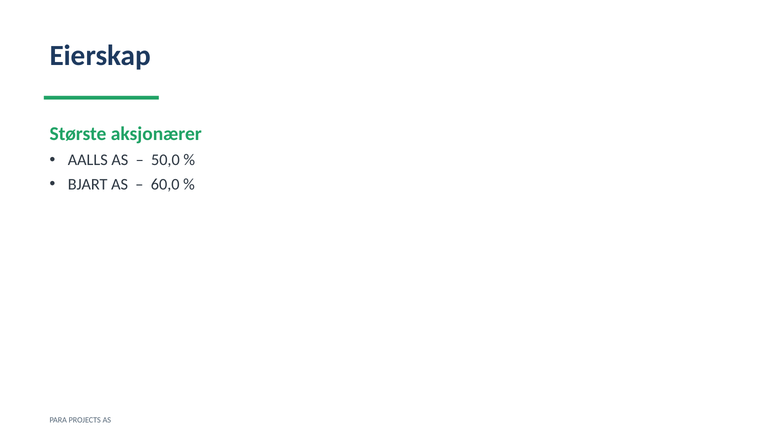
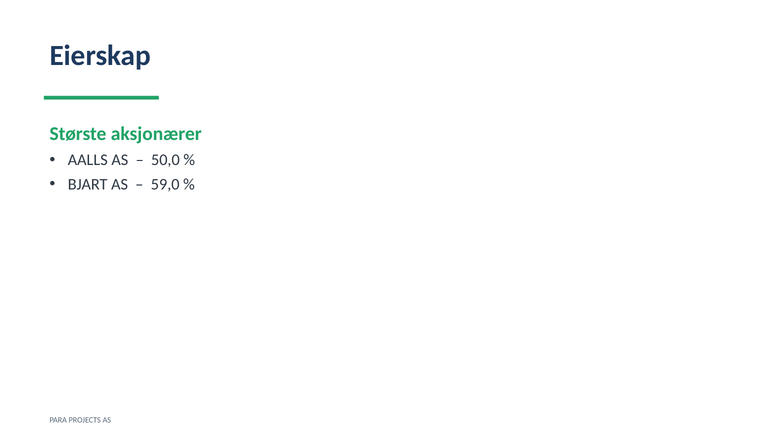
60,0: 60,0 -> 59,0 (165, 185)
